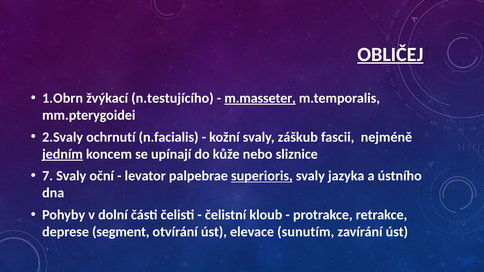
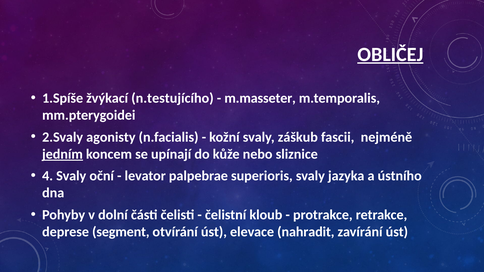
1.Obrn: 1.Obrn -> 1.Spíše (63, 98)
m.masseter underline: present -> none (260, 98)
ochrnutí: ochrnutí -> agonisty (111, 137)
7: 7 -> 4 (48, 176)
superioris underline: present -> none (262, 176)
sunutím: sunutím -> nahradit (306, 232)
